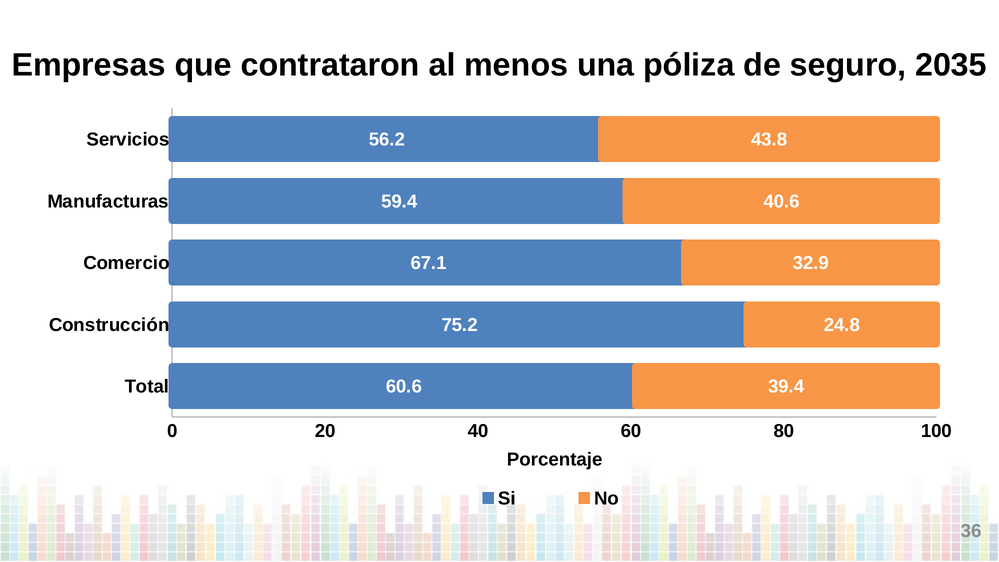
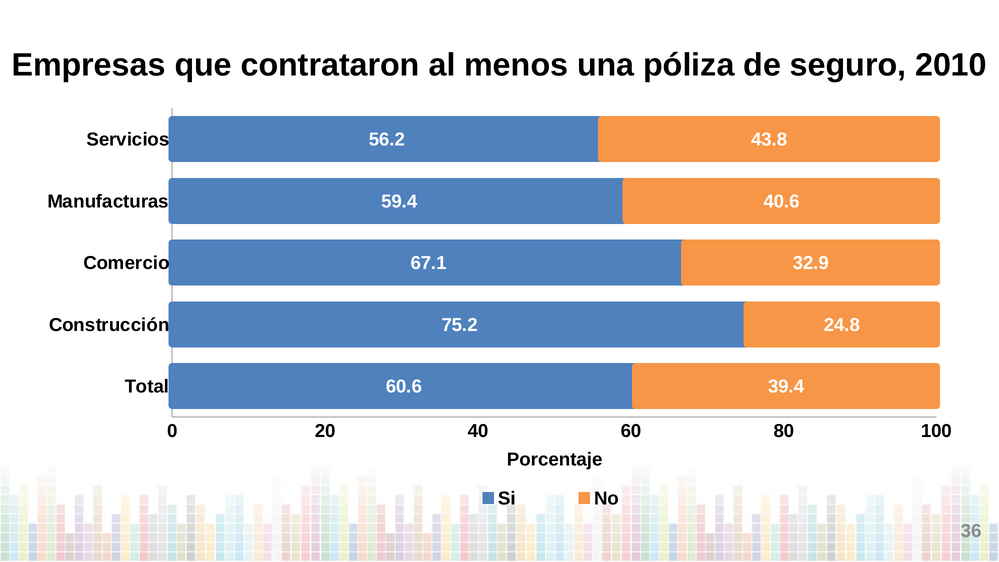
2035: 2035 -> 2010 (951, 65)
